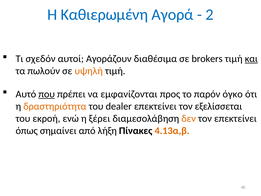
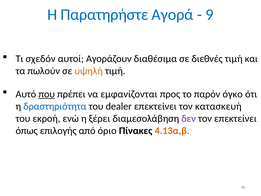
Καθιερωμένη: Καθιερωμένη -> Παρατηρήστε (104, 15)
2: 2 -> 9 (210, 15)
brokers: brokers -> διεθνές (207, 59)
και underline: present -> none (251, 59)
δραστηριότητα colour: orange -> blue (55, 106)
εξελίσσεται: εξελίσσεται -> κατασκευή (218, 106)
δεν colour: orange -> purple (189, 118)
σημαίνει: σημαίνει -> επιλογής (58, 131)
λήξη: λήξη -> όριο (107, 131)
